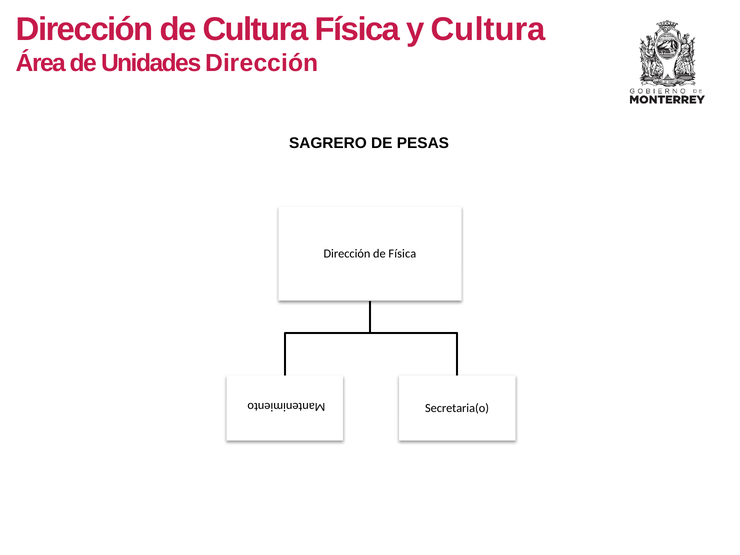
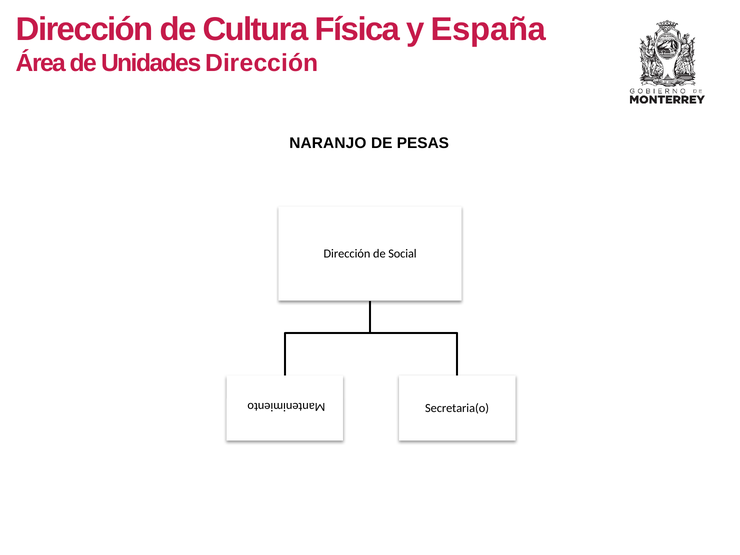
y Cultura: Cultura -> España (488, 29)
SAGRERO: SAGRERO -> NARANJO (328, 143)
de Física: Física -> Social (402, 254)
